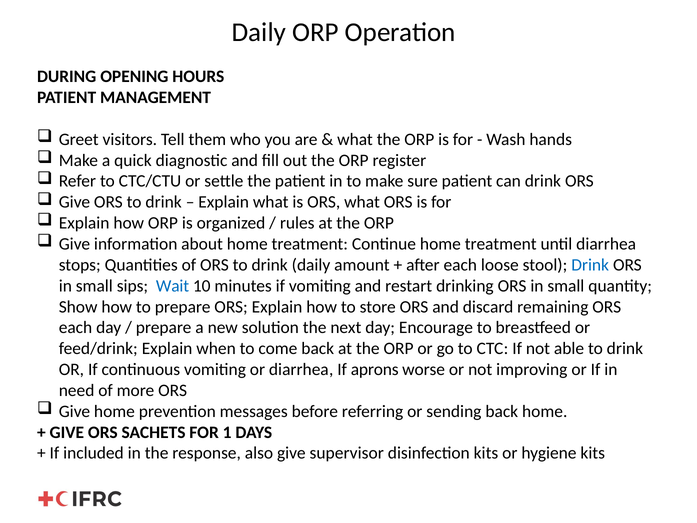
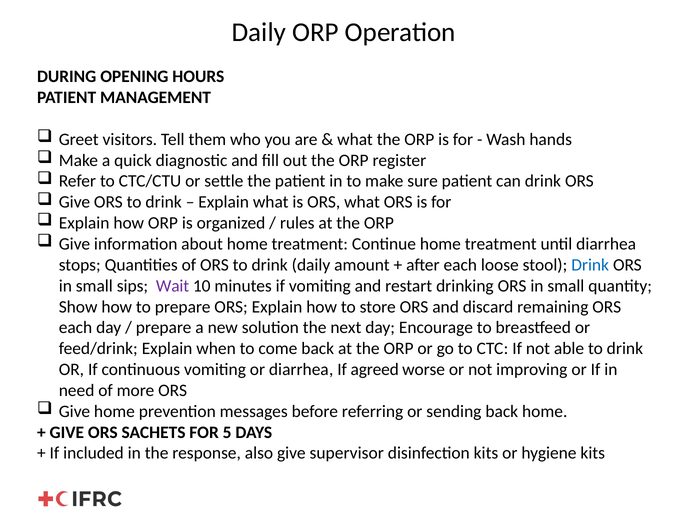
Wait colour: blue -> purple (173, 286)
aprons: aprons -> agreed (375, 369)
1: 1 -> 5 (227, 432)
